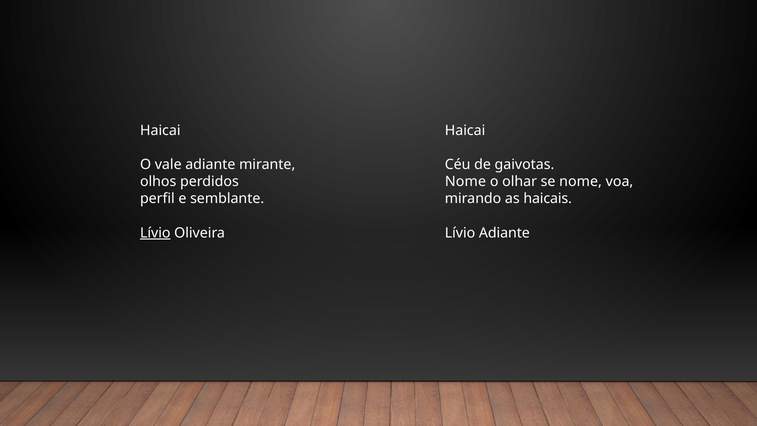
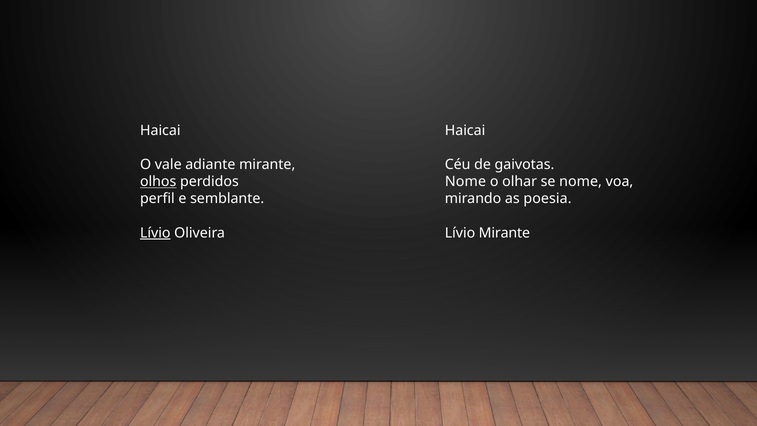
olhos underline: none -> present (158, 182)
haicais: haicais -> poesia (548, 199)
Lívio Adiante: Adiante -> Mirante (504, 233)
